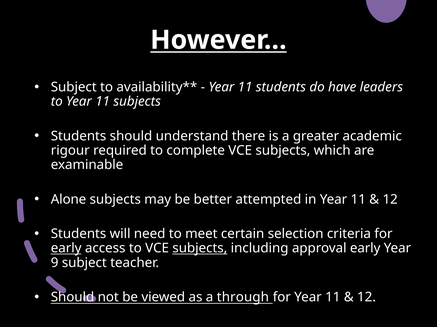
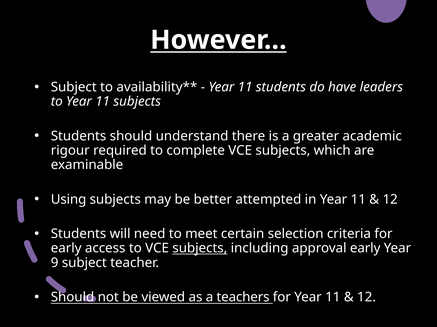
Alone: Alone -> Using (69, 200)
early underline: present -> none (66, 249)
through: through -> teachers (243, 298)
